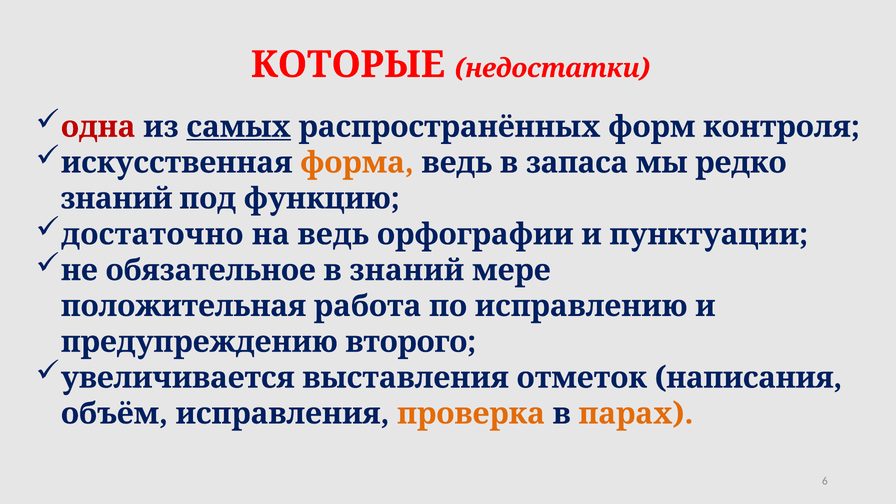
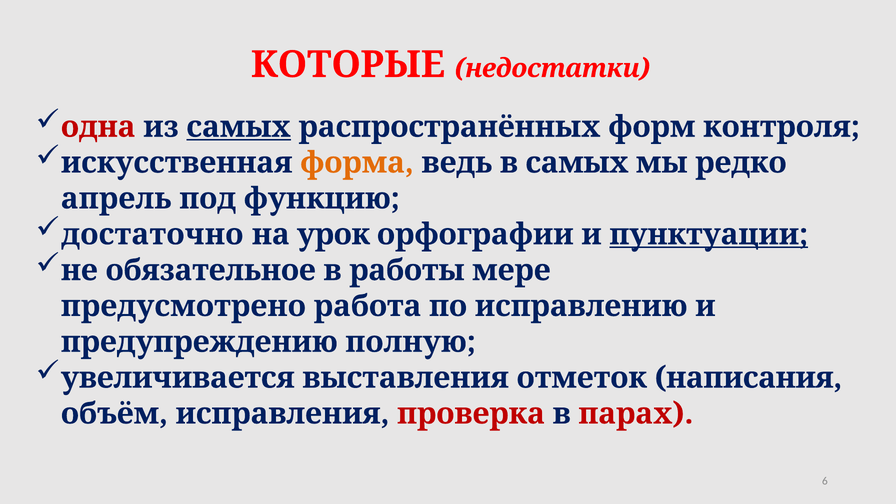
в запаса: запаса -> самых (577, 163)
знаний: знаний -> апрель (116, 199)
на ведь: ведь -> урок (334, 234)
пунктуации underline: none -> present (709, 234)
в знаний: знаний -> работы (407, 270)
положительная: положительная -> предусмотрено (183, 306)
второго: второго -> полную (411, 342)
проверка colour: orange -> red (471, 414)
парах colour: orange -> red (636, 414)
